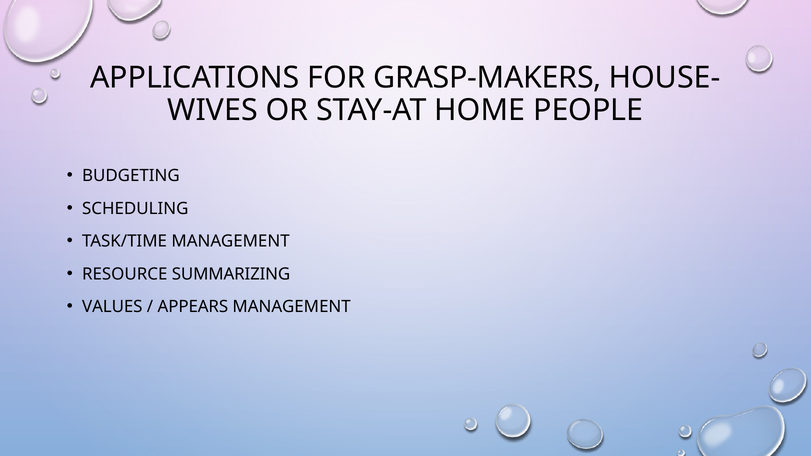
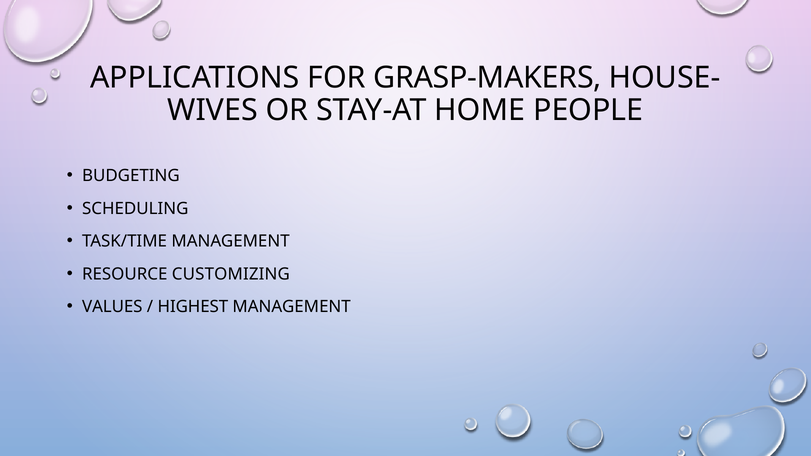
SUMMARIZING: SUMMARIZING -> CUSTOMIZING (231, 274)
APPEARS: APPEARS -> HIGHEST (193, 307)
